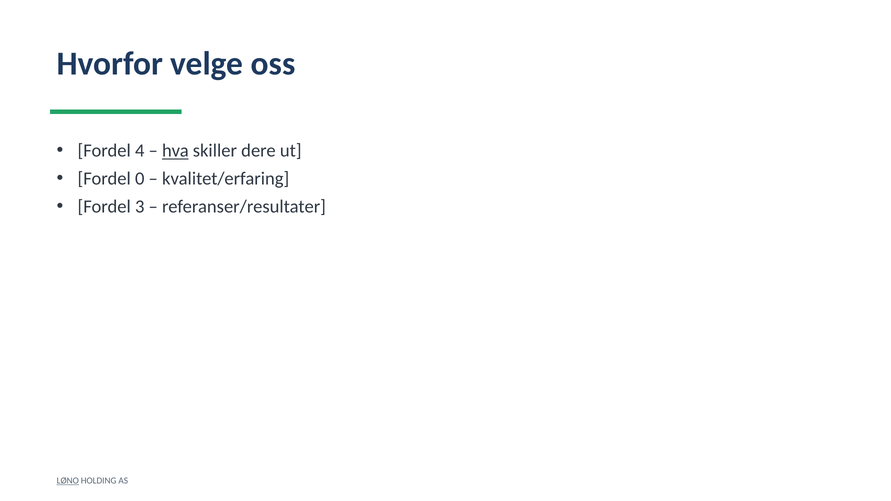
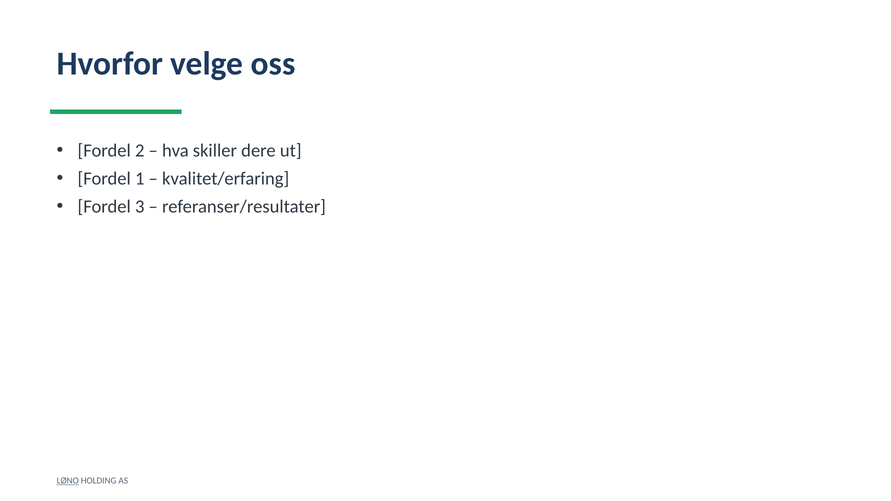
4: 4 -> 2 (140, 151)
hva underline: present -> none (175, 151)
0: 0 -> 1 (140, 179)
